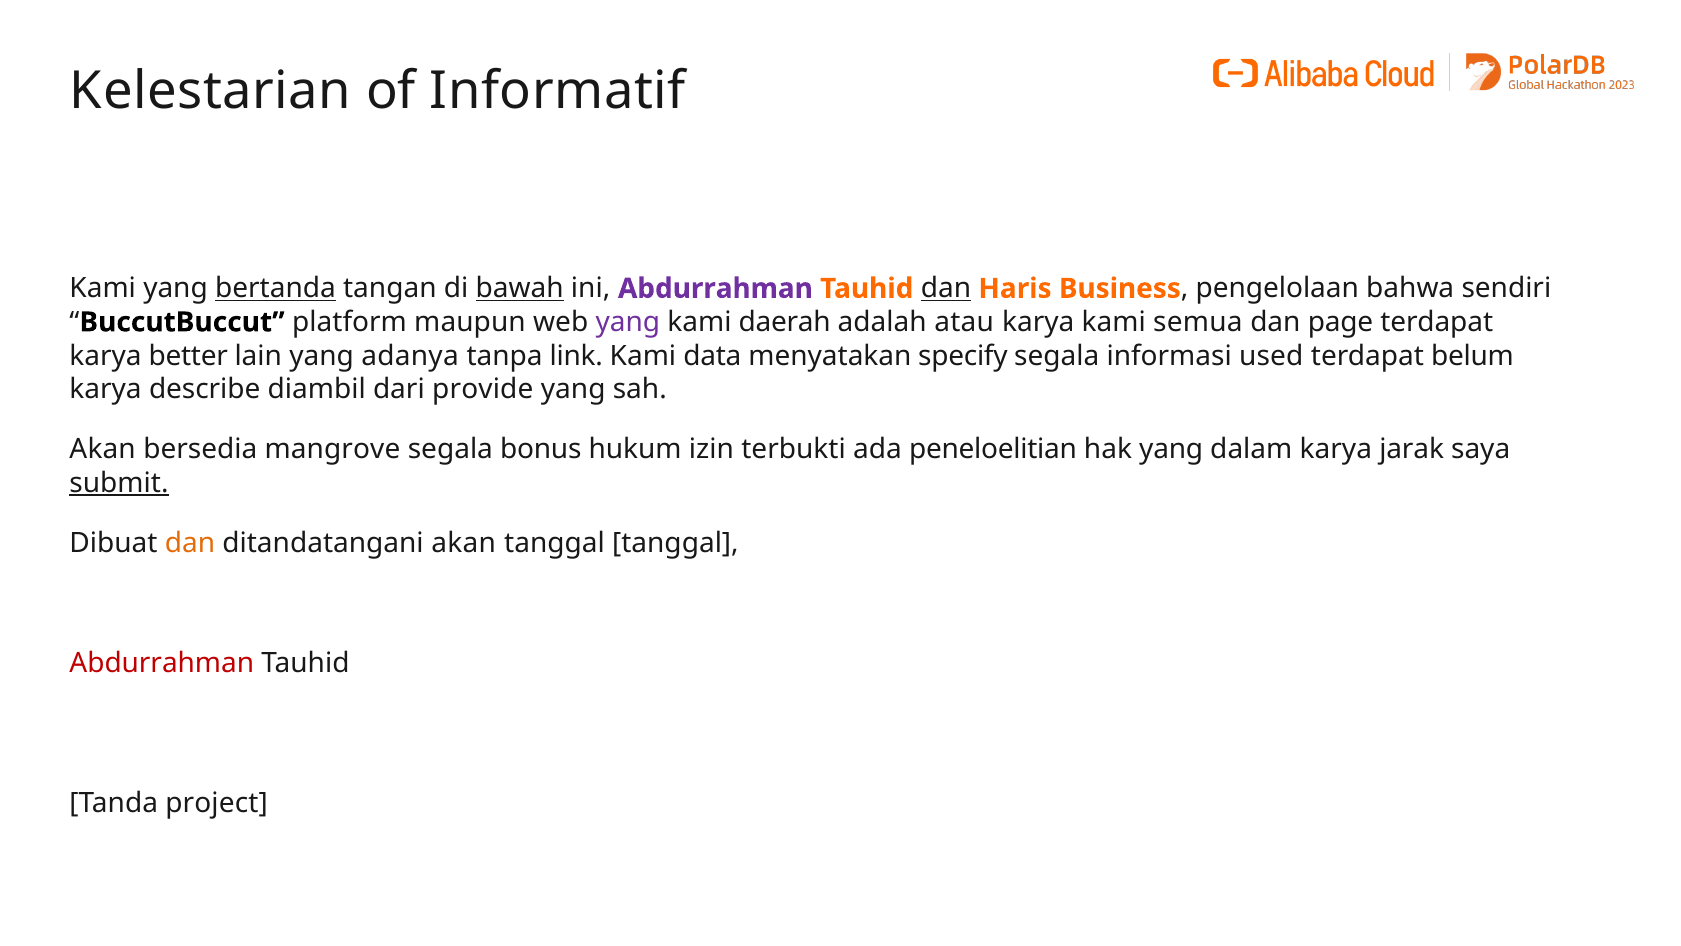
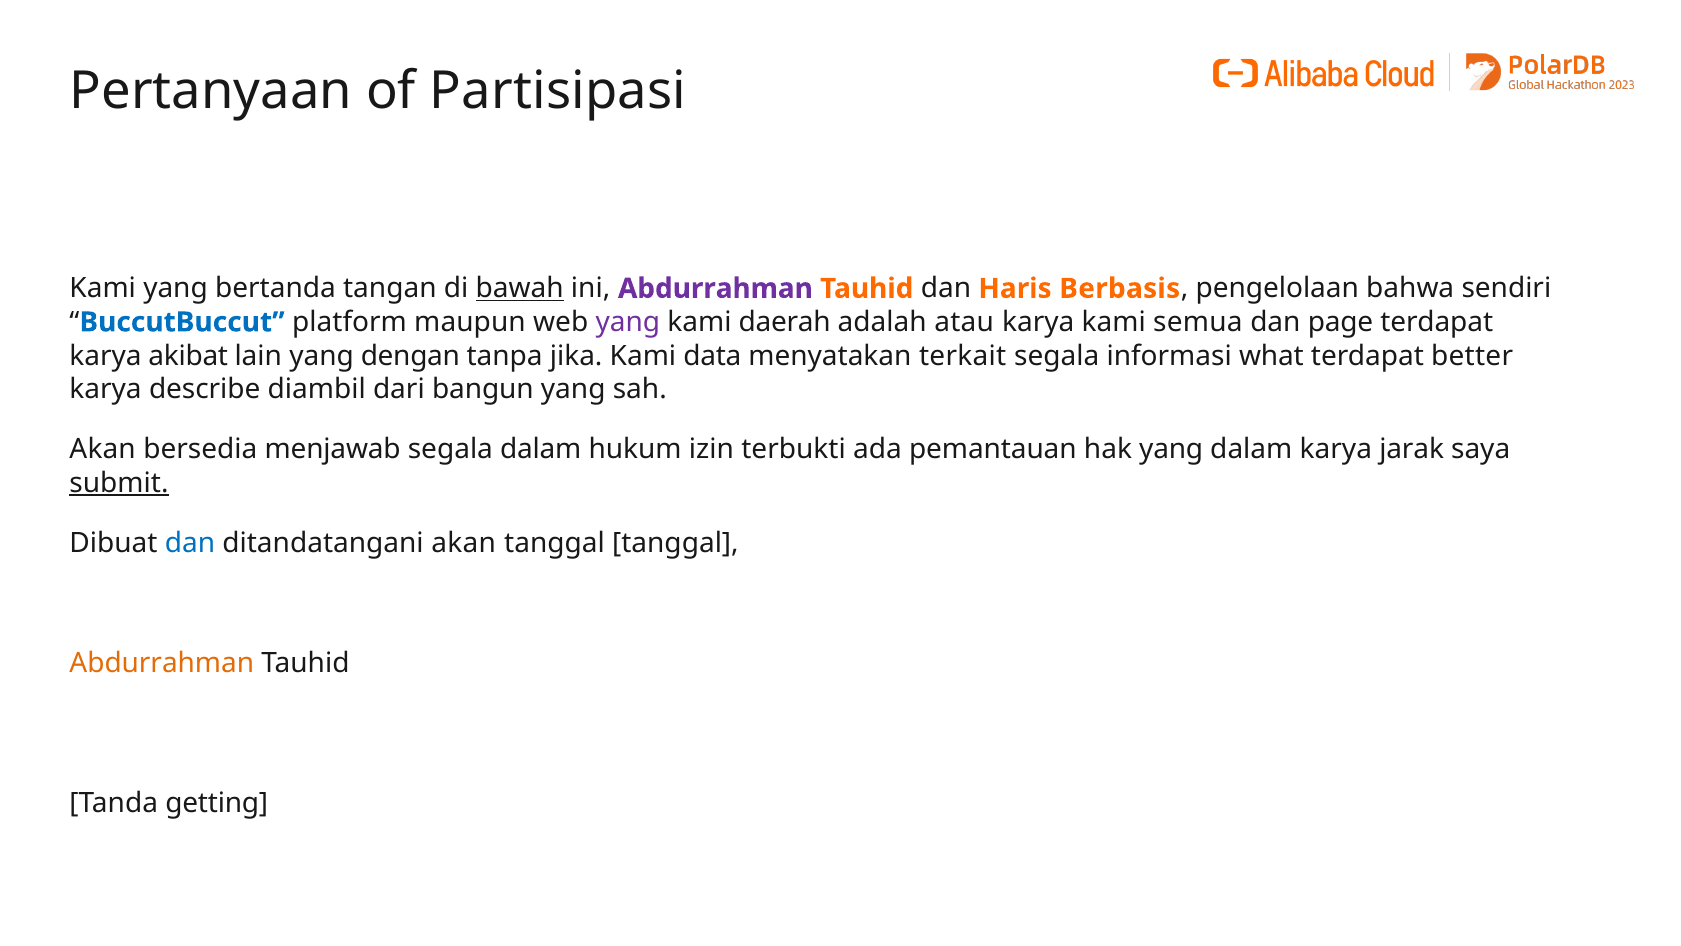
Kelestarian: Kelestarian -> Pertanyaan (211, 91)
Informatif: Informatif -> Partisipasi (558, 91)
bertanda underline: present -> none (275, 288)
dan underline: present -> none (946, 288)
Business: Business -> Berbasis (1120, 288)
BuccutBuccut colour: black -> blue (182, 322)
better: better -> akibat (188, 356)
adanya: adanya -> dengan (410, 356)
link: link -> jika (576, 356)
specify: specify -> terkait (963, 356)
used: used -> what (1271, 356)
belum: belum -> better (1472, 356)
provide: provide -> bangun (483, 389)
mangrove: mangrove -> menjawab (333, 449)
segala bonus: bonus -> dalam (541, 449)
peneloelitian: peneloelitian -> pemantauan (993, 449)
dan colour: orange -> blue (190, 543)
Abdurrahman colour: red -> orange (162, 662)
project: project -> getting (217, 803)
